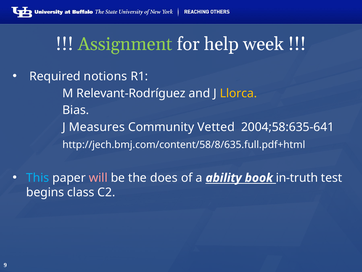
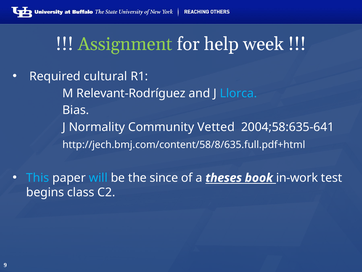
notions: notions -> cultural (106, 76)
Llorca colour: yellow -> light blue (239, 93)
Measures: Measures -> Normality (97, 127)
will colour: pink -> light blue (98, 178)
does: does -> since (164, 178)
ability: ability -> theses (224, 178)
in-truth: in-truth -> in-work (297, 178)
